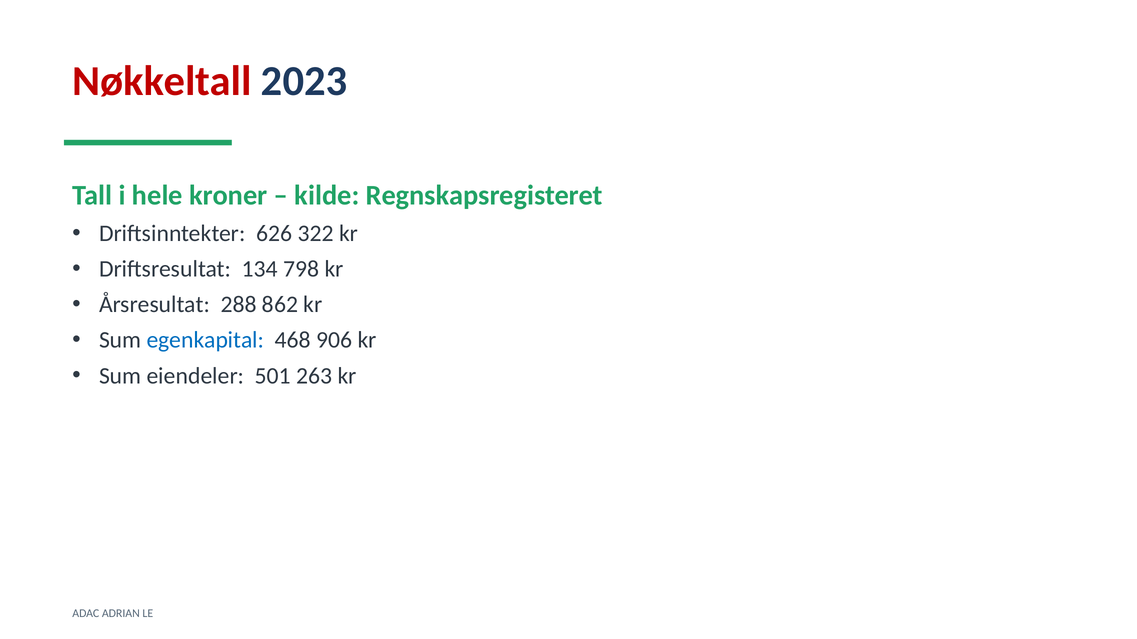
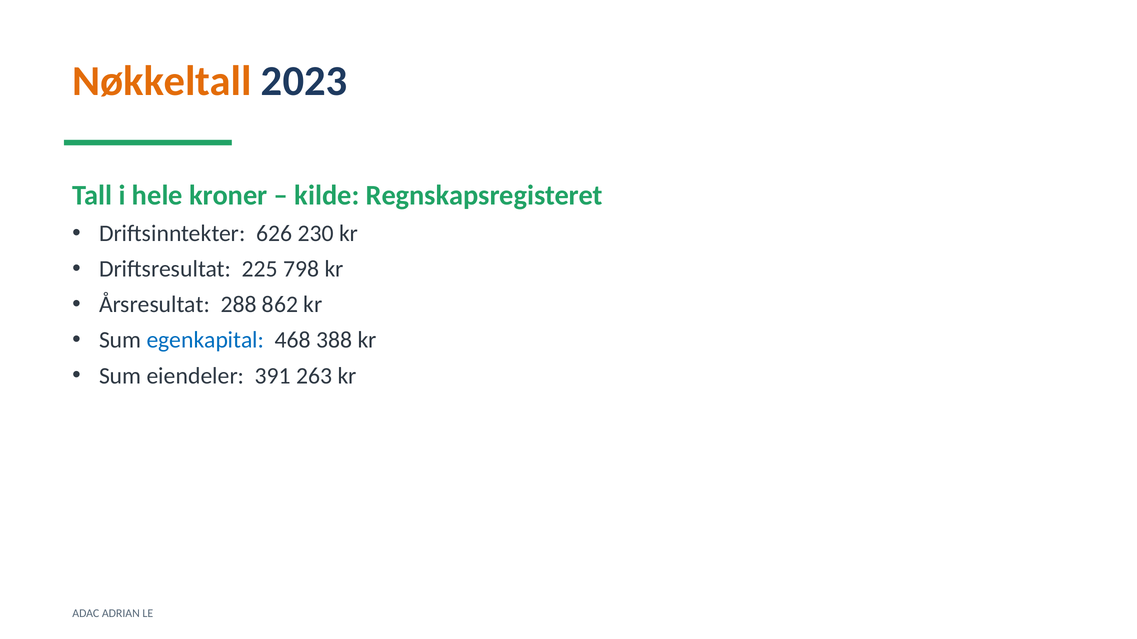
Nøkkeltall colour: red -> orange (162, 81)
322: 322 -> 230 (316, 234)
134: 134 -> 225 (260, 269)
906: 906 -> 388 (334, 340)
501: 501 -> 391 (273, 376)
